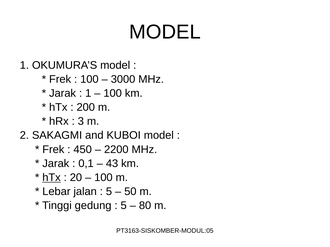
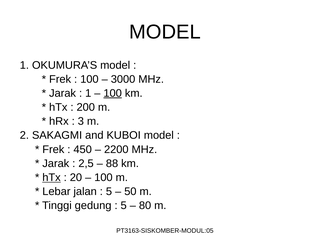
100 underline: none -> present (113, 93)
0,1: 0,1 -> 2,5 (86, 164)
43: 43 -> 88 (112, 164)
